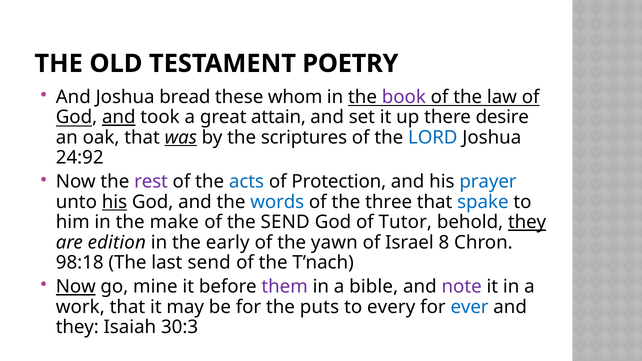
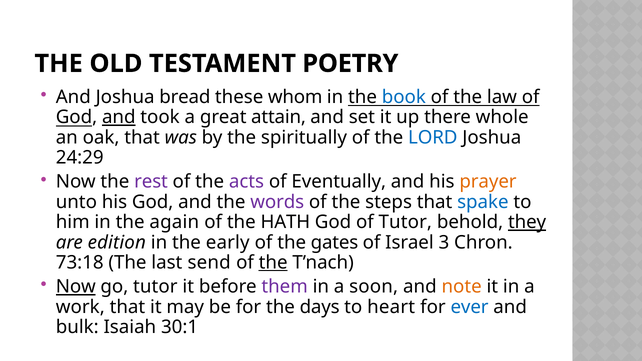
book colour: purple -> blue (404, 97)
desire: desire -> whole (502, 117)
was underline: present -> none (181, 137)
scriptures: scriptures -> spiritually (304, 137)
24:92: 24:92 -> 24:29 (80, 158)
acts colour: blue -> purple (246, 182)
Protection: Protection -> Eventually (339, 182)
prayer colour: blue -> orange (488, 182)
his underline: present -> none (114, 202)
words colour: blue -> purple (277, 202)
three: three -> steps (389, 202)
make: make -> again (174, 222)
the SEND: SEND -> HATH (285, 222)
yawn: yawn -> gates (334, 242)
8: 8 -> 3 (444, 242)
98:18: 98:18 -> 73:18 (80, 263)
the underline: none -> present (273, 263)
go mine: mine -> tutor (155, 287)
bible: bible -> soon (374, 287)
note colour: purple -> orange (462, 287)
puts: puts -> days (320, 307)
every: every -> heart (391, 307)
they: they -> bulk (77, 327)
30:3: 30:3 -> 30:1 (180, 327)
